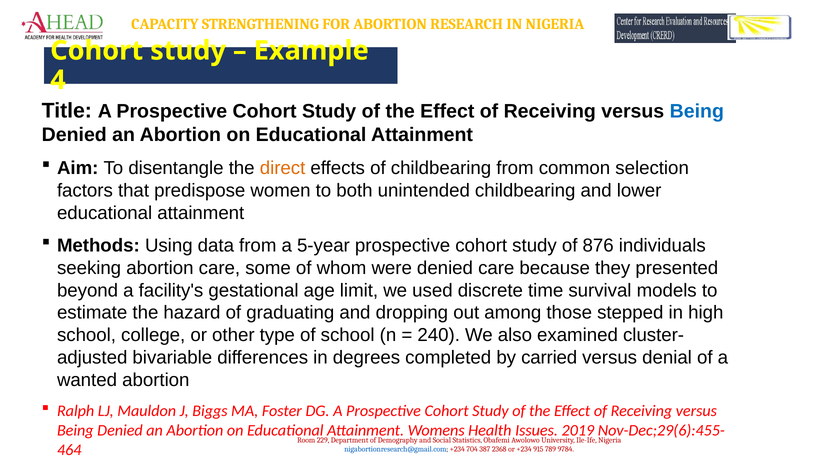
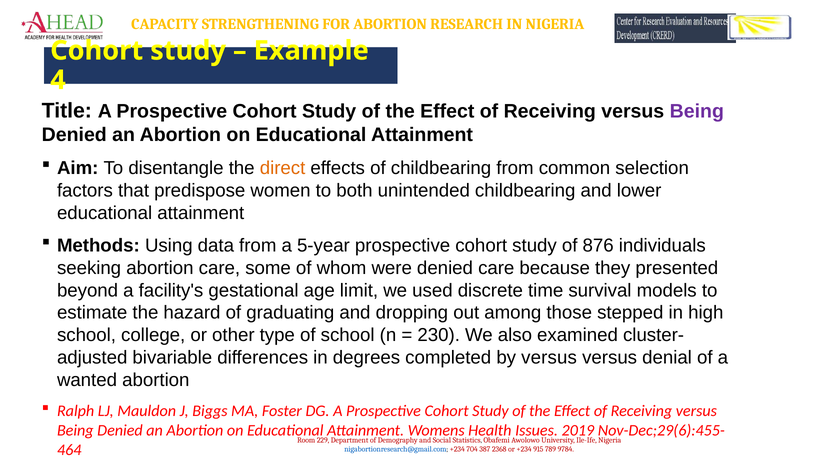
Being colour: blue -> purple (697, 111)
240: 240 -> 230 (439, 335)
by carried: carried -> versus (549, 357)
